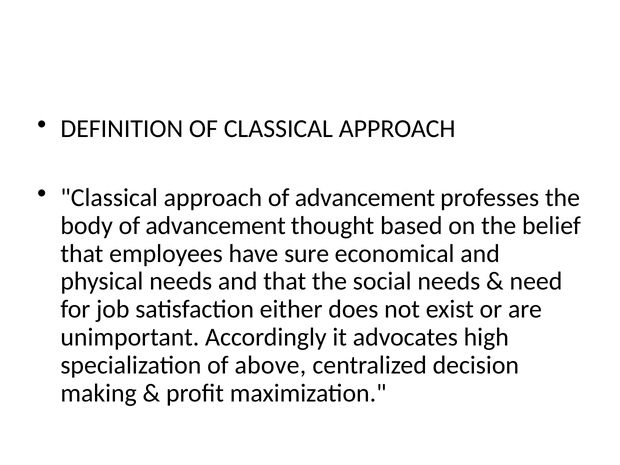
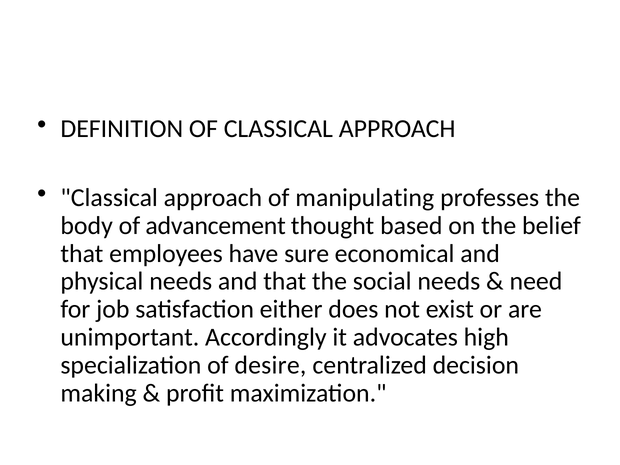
approach of advancement: advancement -> manipulating (365, 198)
above: above -> desire (270, 365)
